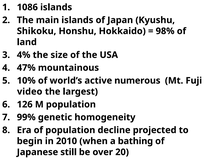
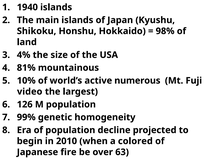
1086: 1086 -> 1940 (27, 7)
47%: 47% -> 81% (26, 68)
bathing: bathing -> colored (135, 141)
still: still -> fire (68, 152)
20: 20 -> 63 (122, 152)
